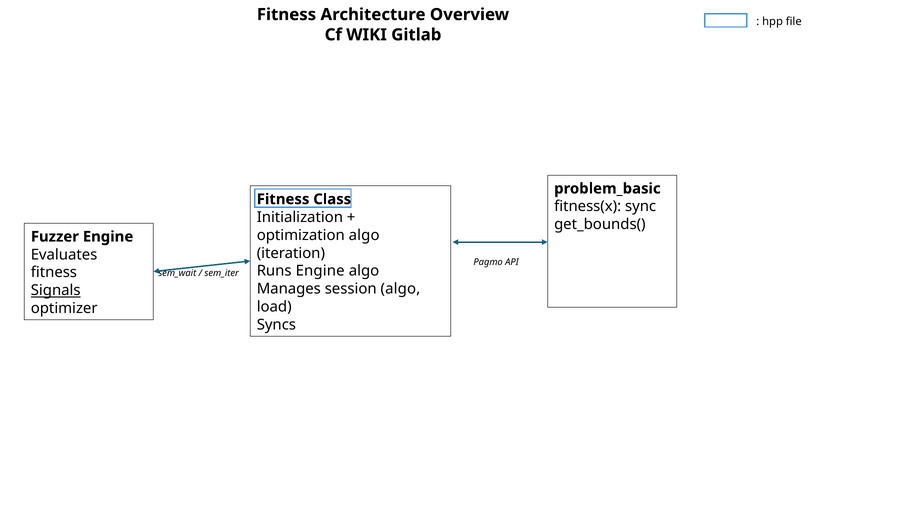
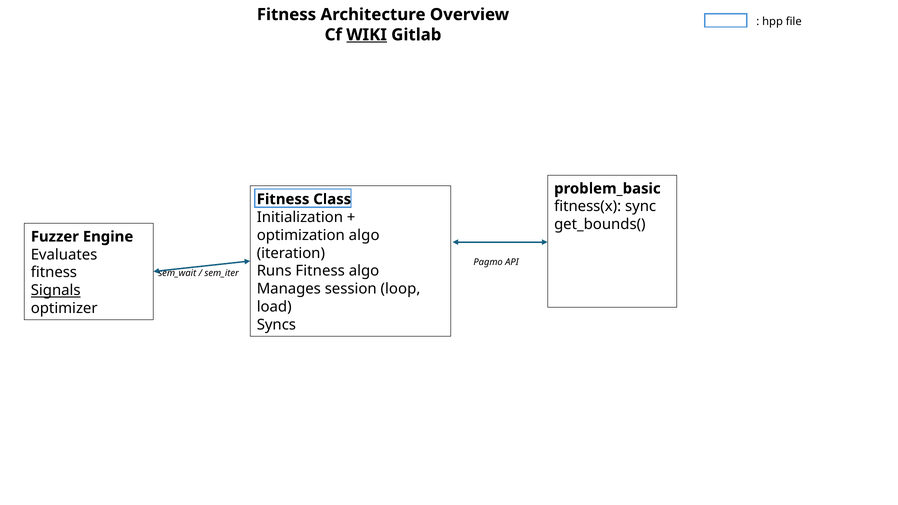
WIKI underline: none -> present (367, 35)
Runs Engine: Engine -> Fitness (320, 271)
session algo: algo -> loop (400, 289)
